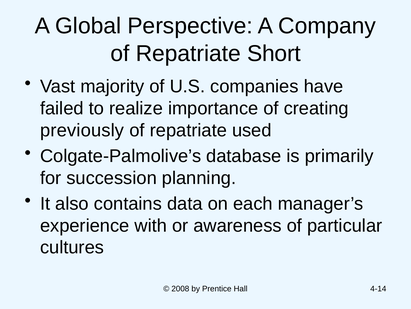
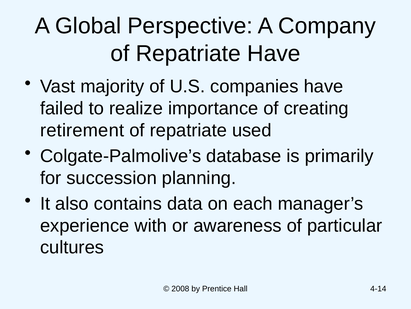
Repatriate Short: Short -> Have (274, 53)
previously: previously -> retirement (82, 130)
